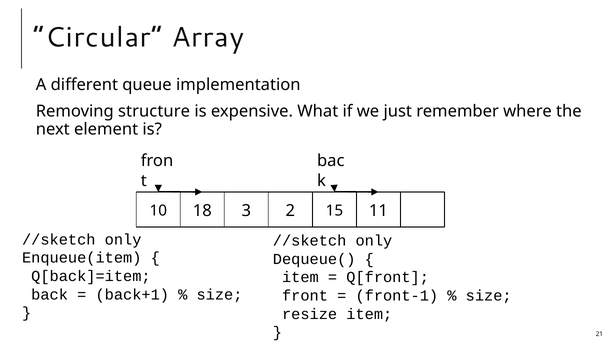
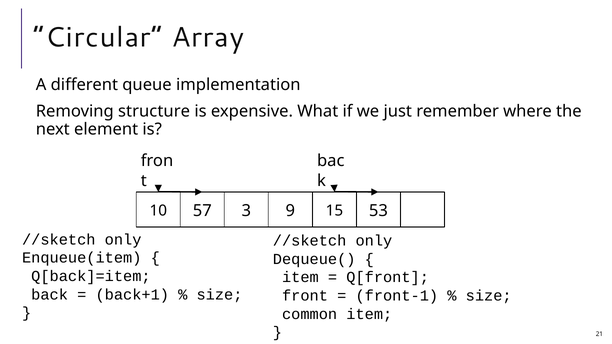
18: 18 -> 57 (202, 211)
2: 2 -> 9 (290, 211)
11: 11 -> 53 (378, 211)
resize: resize -> common (310, 314)
